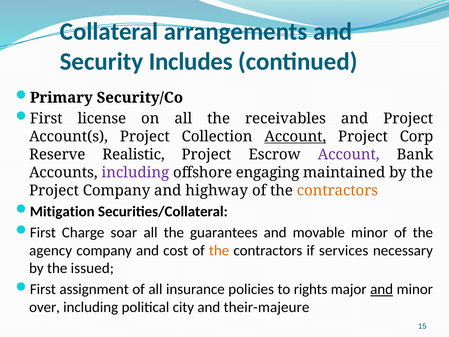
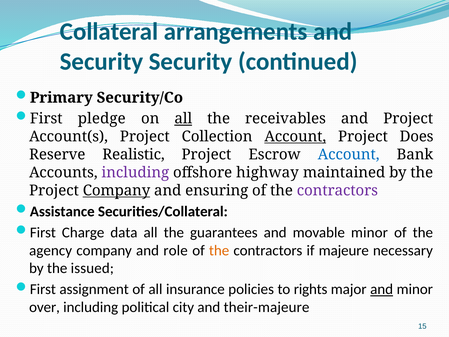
Security Includes: Includes -> Security (191, 62)
license: license -> pledge (102, 119)
all underline: none -> present (183, 119)
Corp: Corp -> Does (417, 136)
Account colour: purple -> blue (349, 154)
engaging: engaging -> highway (267, 172)
Company underline: none -> present (117, 190)
highway: highway -> ensuring (217, 190)
contractors colour: orange -> purple (337, 190)
Mitigation: Mitigation -> Assistance (62, 211)
soar: soar -> data (124, 232)
cost: cost -> role (176, 250)
services: services -> majeure (344, 250)
